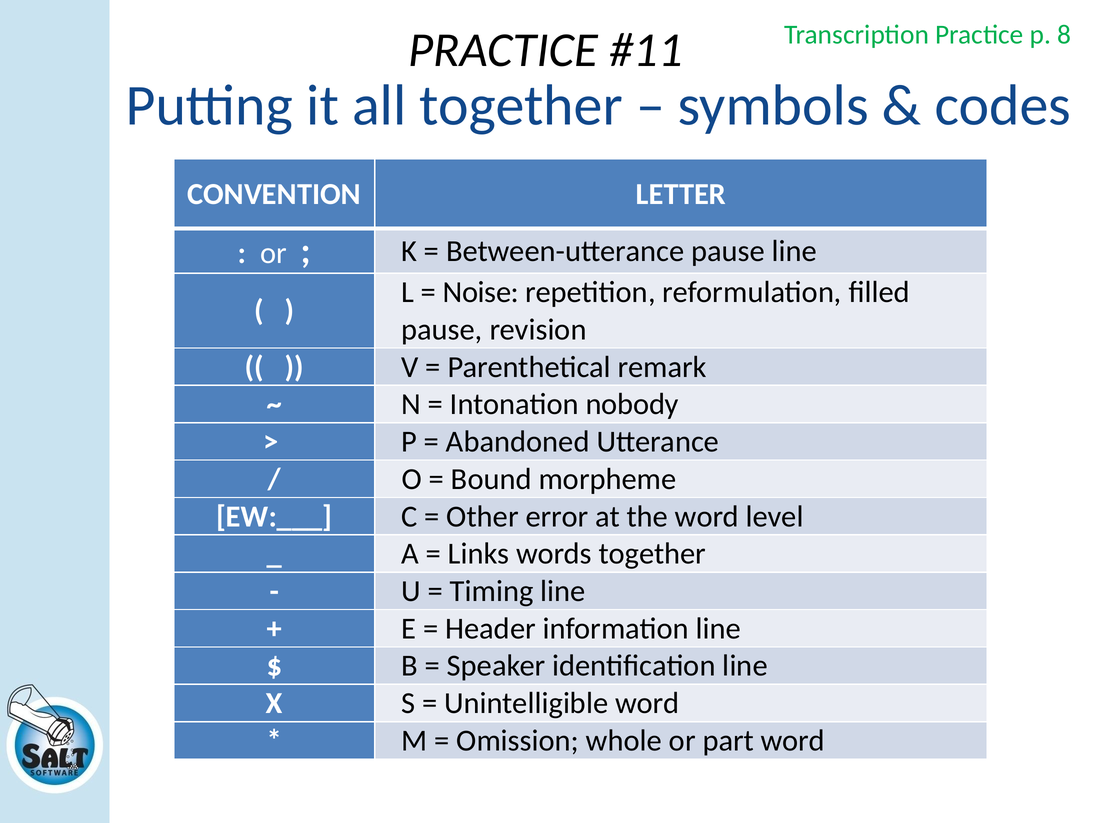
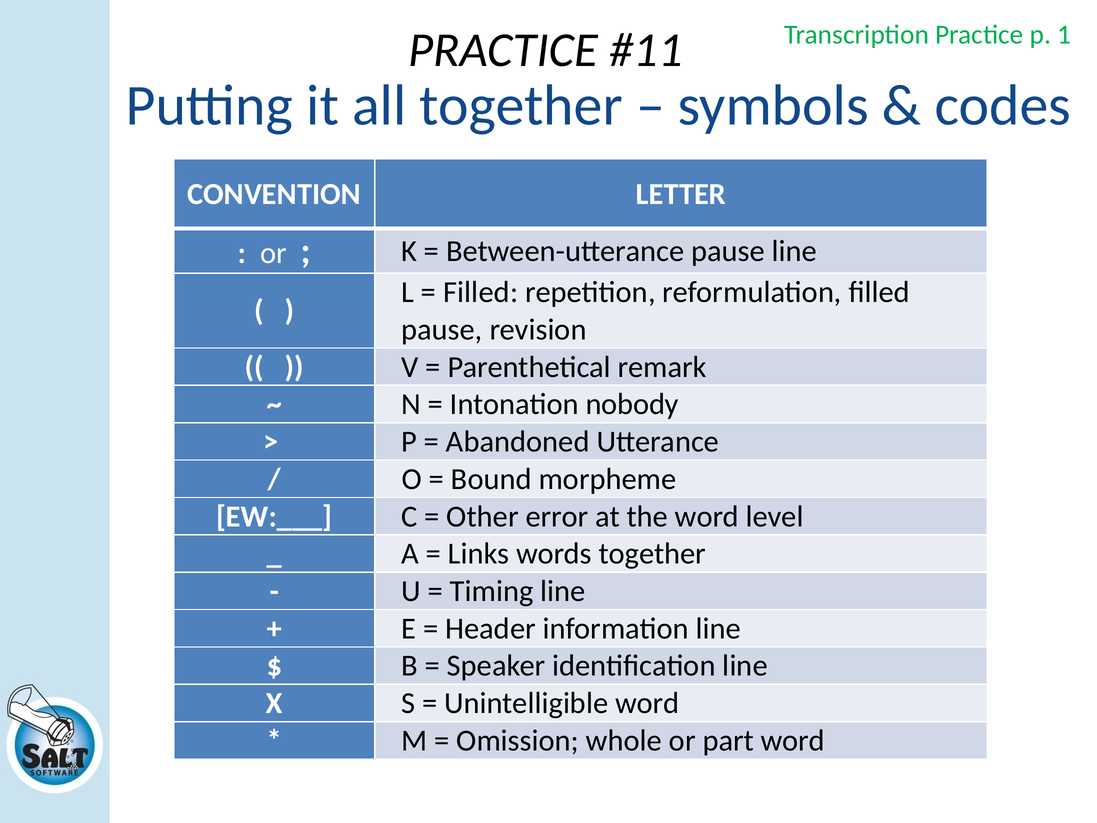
8: 8 -> 1 (1064, 35)
Noise: Noise -> Filled (481, 292)
